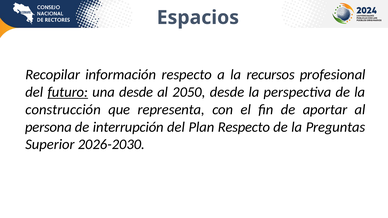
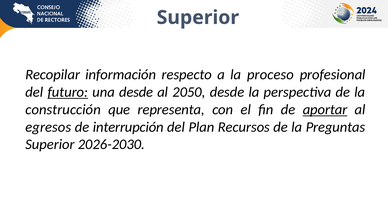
Espacios: Espacios -> Superior (198, 18)
recursos: recursos -> proceso (270, 75)
aportar underline: none -> present (325, 110)
persona: persona -> egresos (48, 127)
Plan Respecto: Respecto -> Recursos (244, 127)
